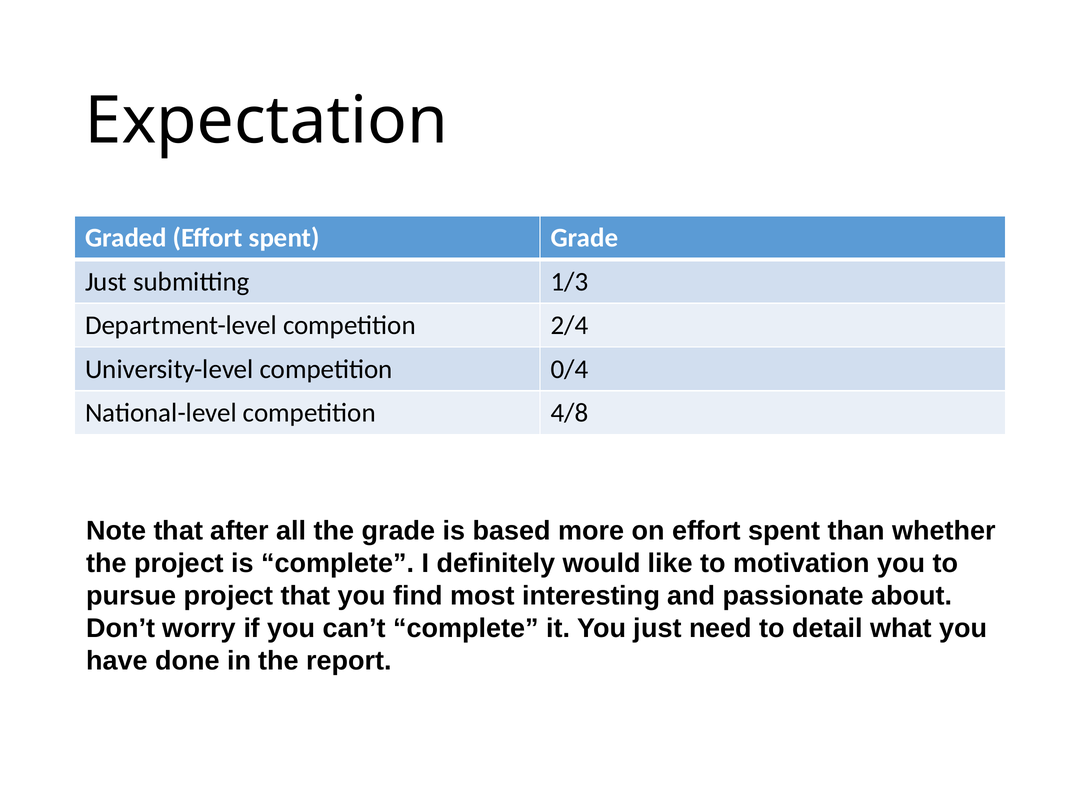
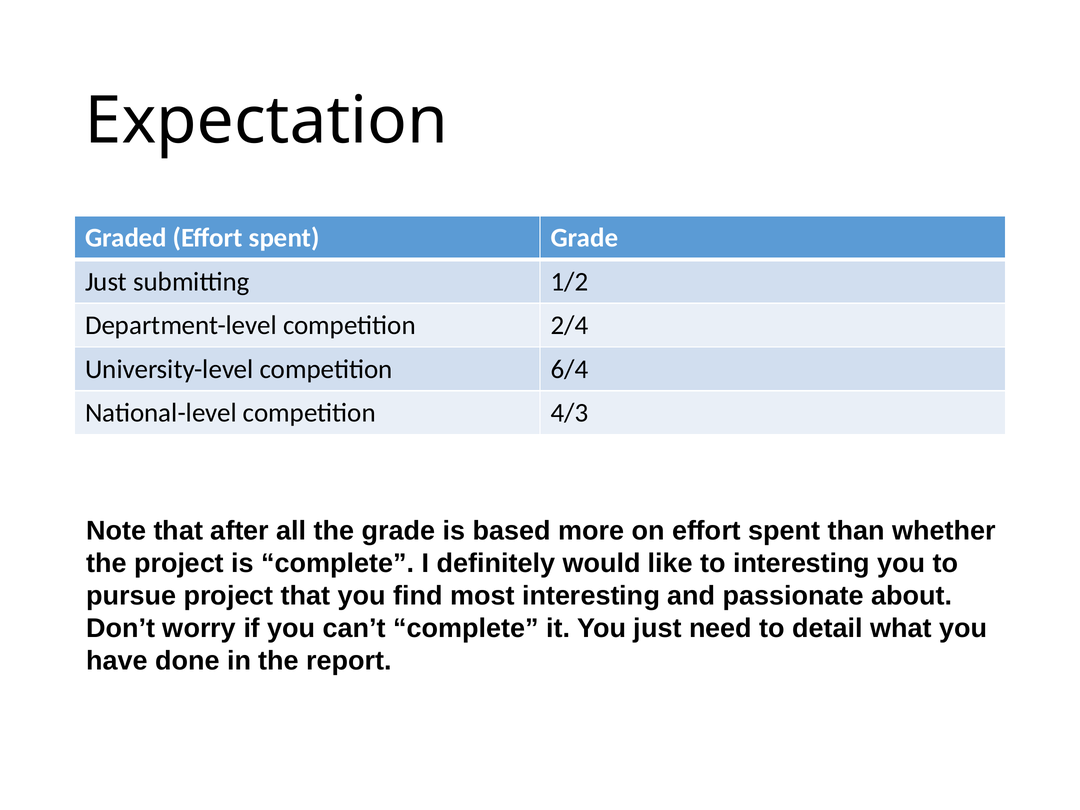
1/3: 1/3 -> 1/2 (570, 282)
0/4: 0/4 -> 6/4 (570, 369)
4/8: 4/8 -> 4/3 (570, 413)
to motivation: motivation -> interesting (802, 563)
